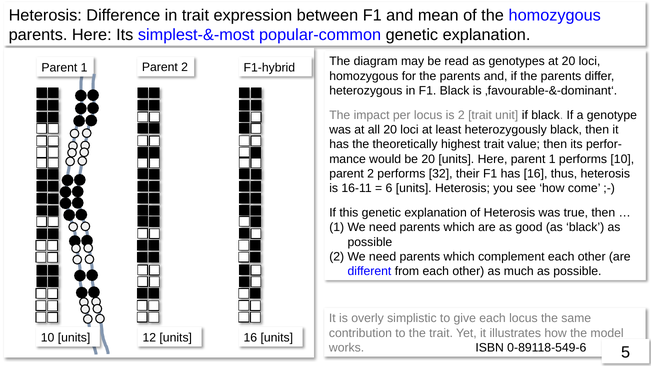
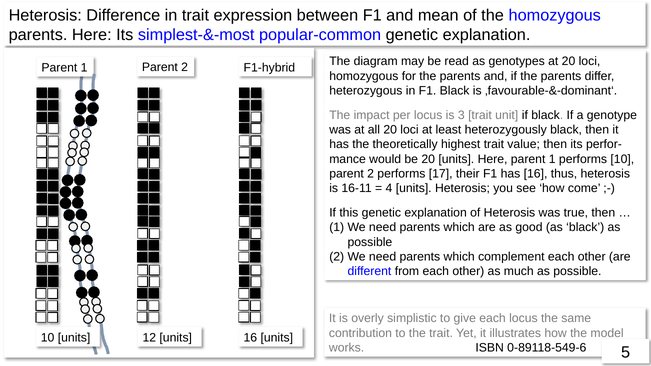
is 2: 2 -> 3 (461, 115)
32: 32 -> 17 (441, 174)
6: 6 -> 4 (389, 188)
